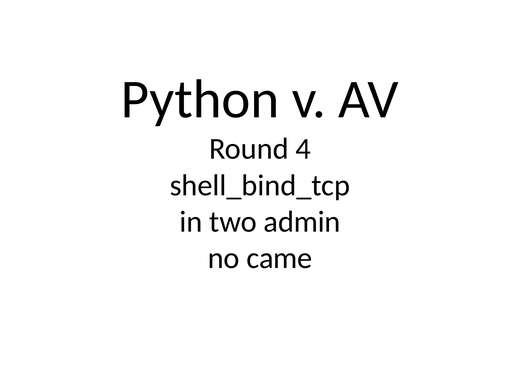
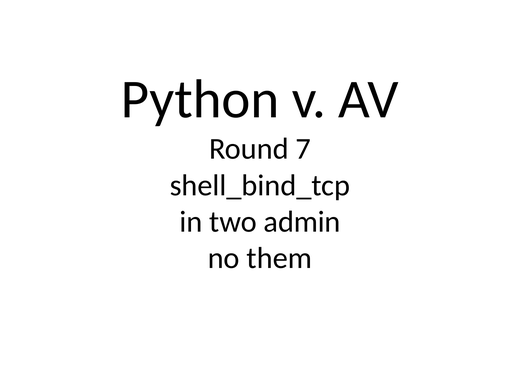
4: 4 -> 7 (303, 149)
came: came -> them (279, 258)
